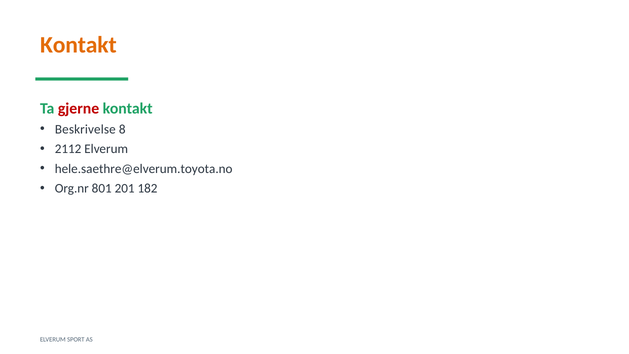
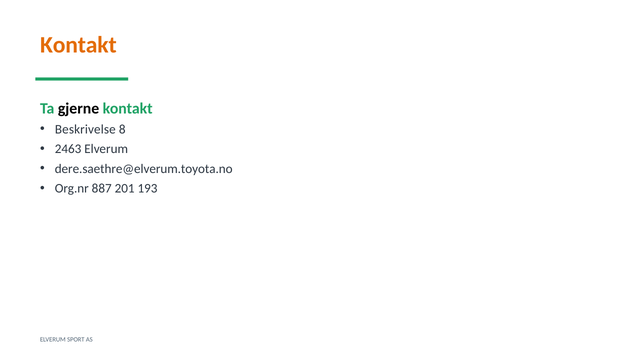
gjerne colour: red -> black (79, 108)
2112: 2112 -> 2463 (68, 149)
hele.saethre@elverum.toyota.no: hele.saethre@elverum.toyota.no -> dere.saethre@elverum.toyota.no (144, 169)
801: 801 -> 887 (102, 188)
182: 182 -> 193 (148, 188)
